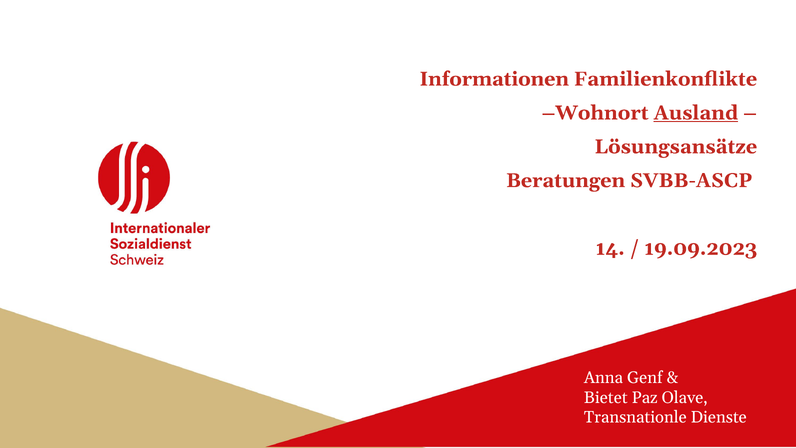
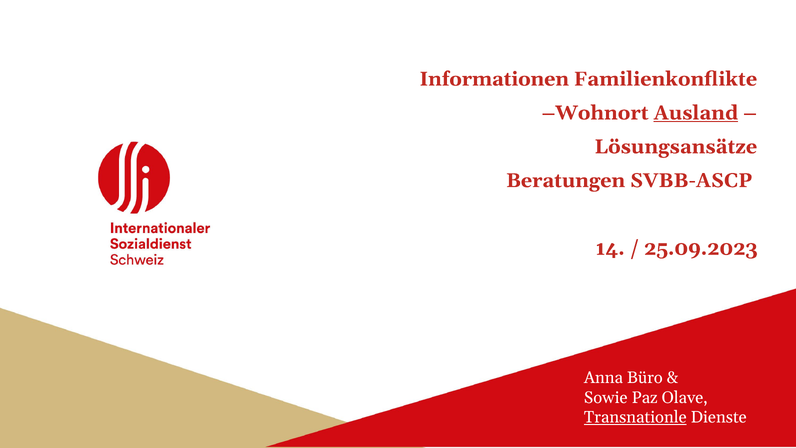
19.09.2023: 19.09.2023 -> 25.09.2023 (701, 248)
Genf: Genf -> Büro (645, 377)
Bietet: Bietet -> Sowie (606, 397)
Transnationle underline: none -> present (635, 417)
